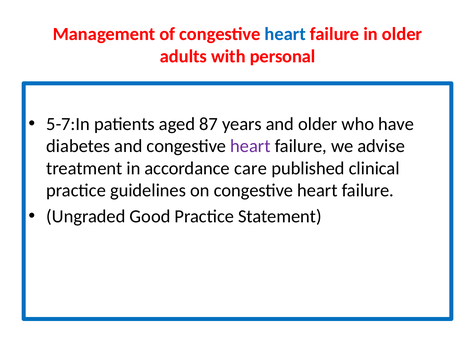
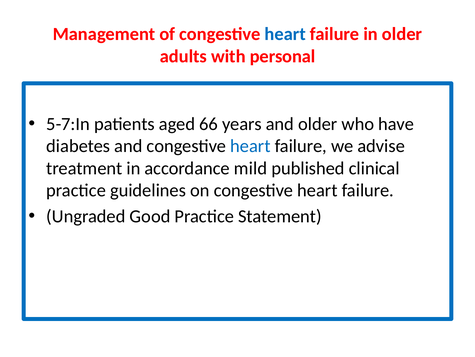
87: 87 -> 66 (209, 124)
heart colour: purple -> blue (250, 146)
care: care -> mild (251, 168)
